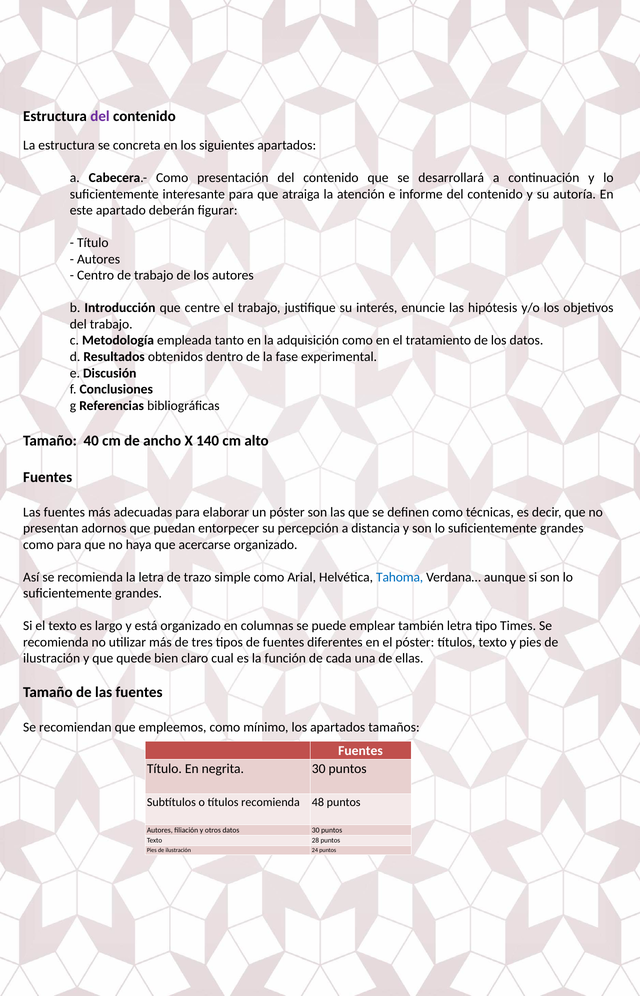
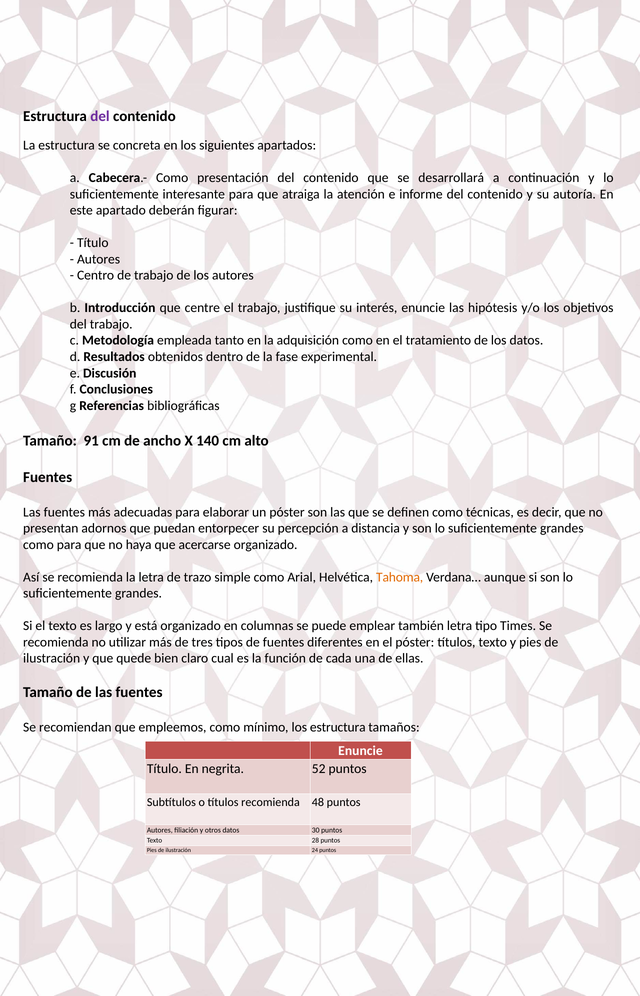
40: 40 -> 91 (91, 441)
Tahoma colour: blue -> orange (400, 577)
los apartados: apartados -> estructura (338, 727)
Fuentes: Fuentes -> Enuncie (360, 750)
negrita 30: 30 -> 52 (319, 768)
